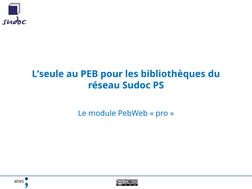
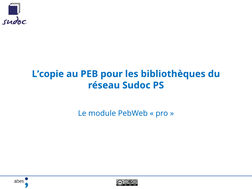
L’seule: L’seule -> L’copie (48, 74)
